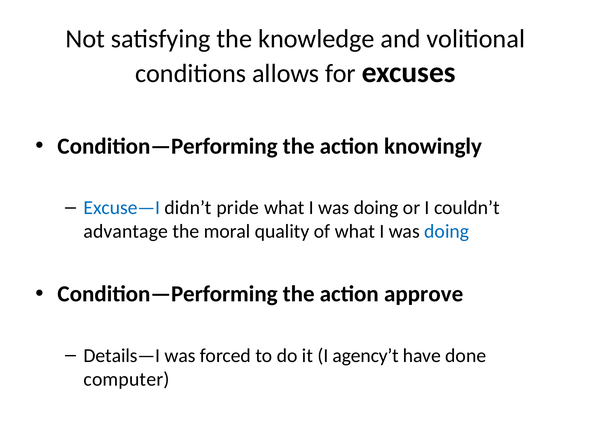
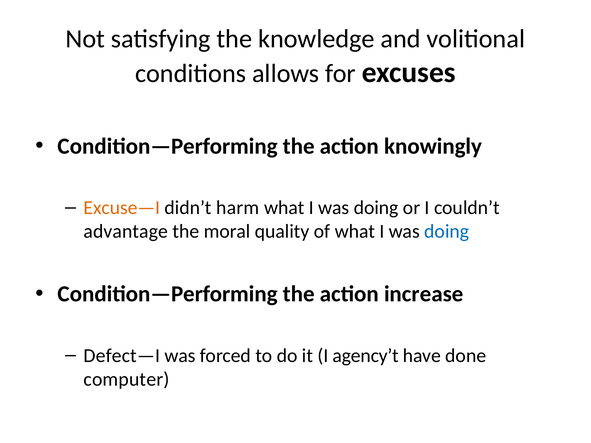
Excuse—I colour: blue -> orange (122, 208)
pride: pride -> harm (238, 208)
approve: approve -> increase (424, 294)
Details—I: Details—I -> Defect—I (122, 356)
